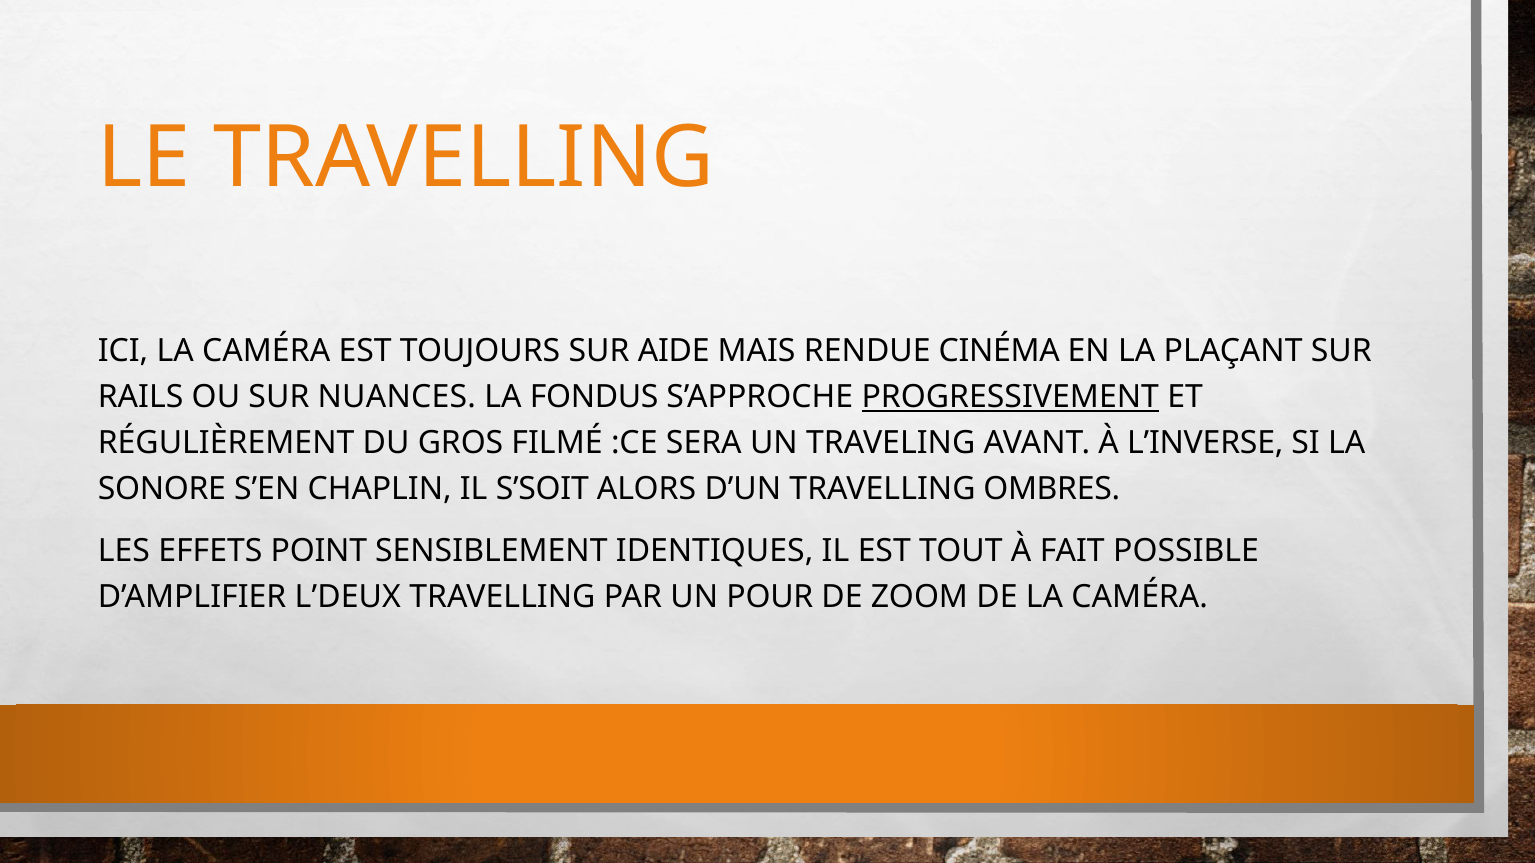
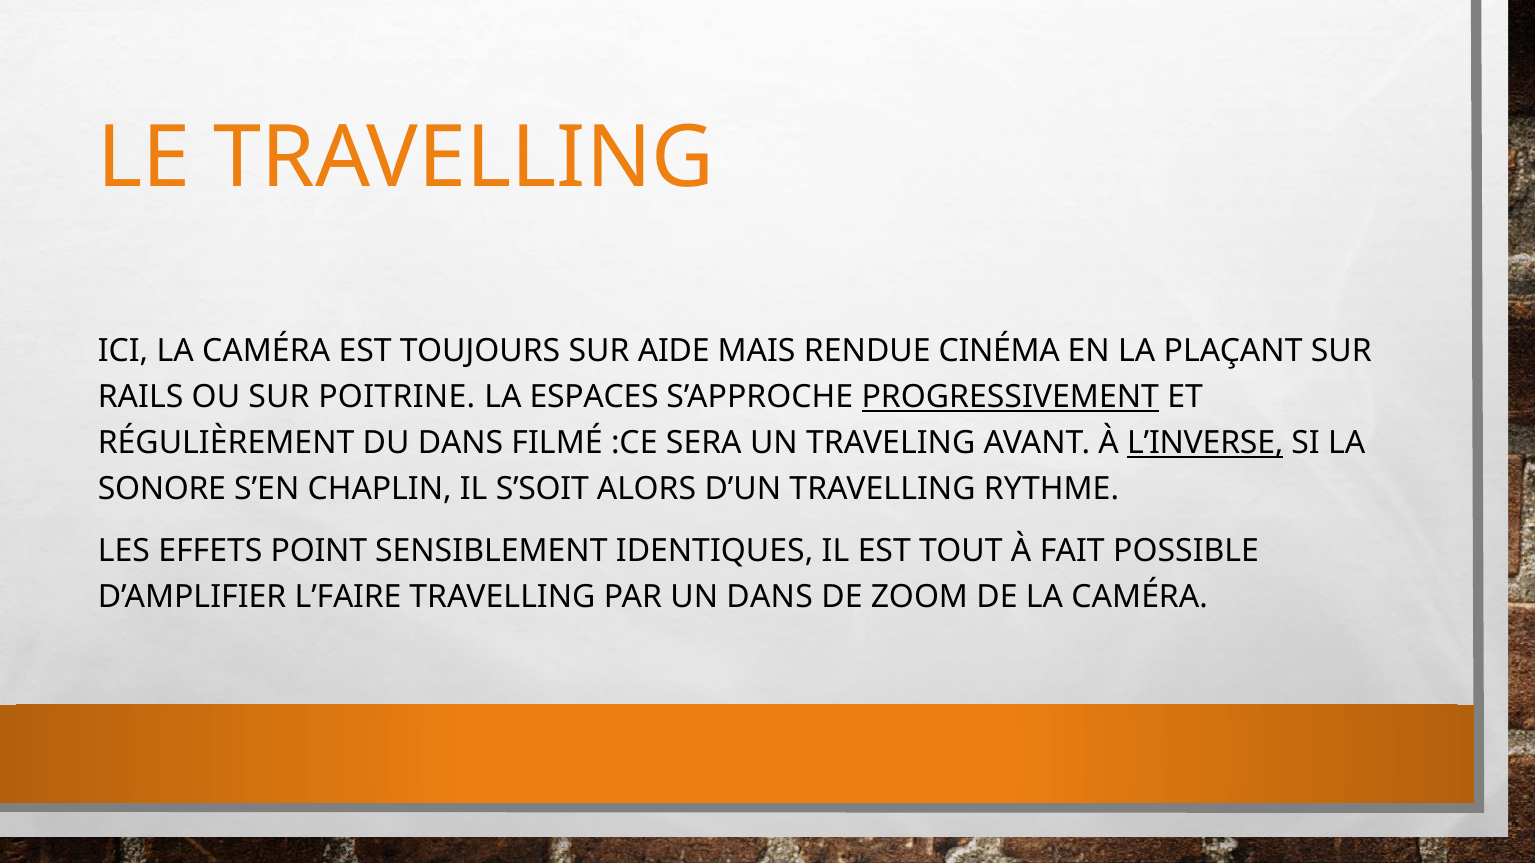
NUANCES: NUANCES -> POITRINE (397, 397)
FONDUS: FONDUS -> ESPACES (594, 397)
DU GROS: GROS -> DANS (461, 443)
L’INVERSE underline: none -> present (1205, 443)
OMBRES: OMBRES -> RYTHME (1052, 489)
L’DEUX: L’DEUX -> L’FAIRE (348, 597)
UN POUR: POUR -> DANS (770, 597)
